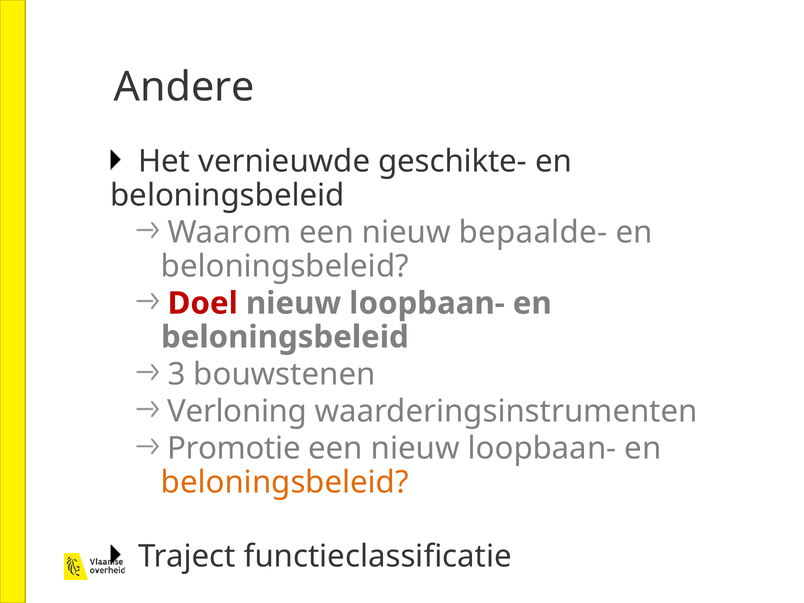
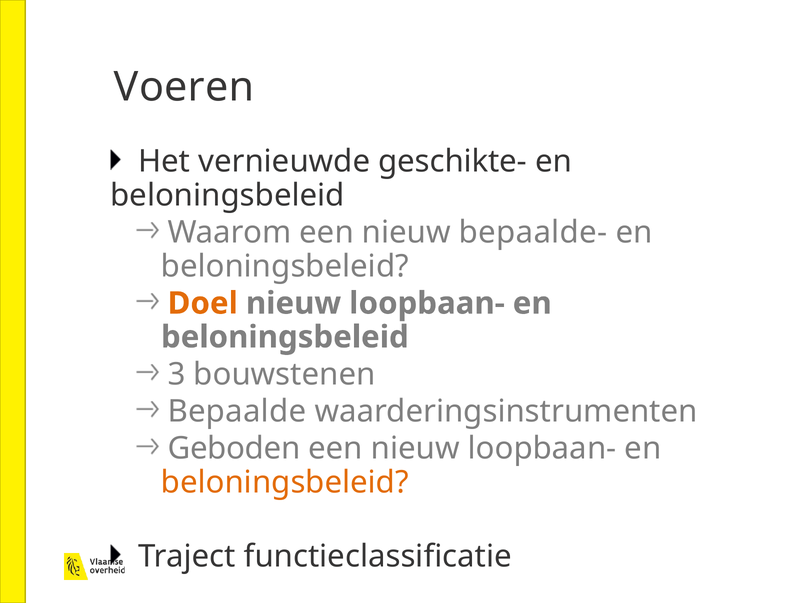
Andere: Andere -> Voeren (184, 87)
Doel colour: red -> orange (203, 303)
Verloning: Verloning -> Bepaalde (237, 411)
Promotie: Promotie -> Geboden (234, 448)
